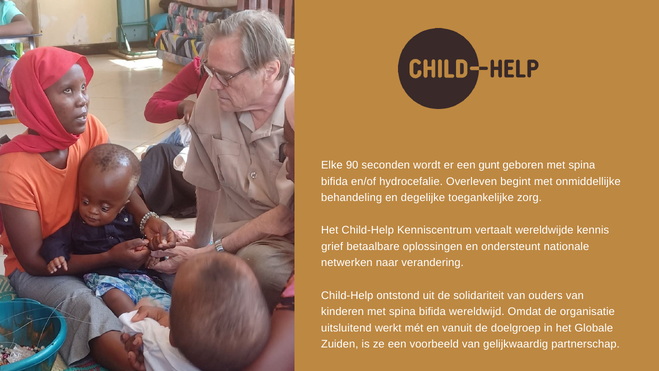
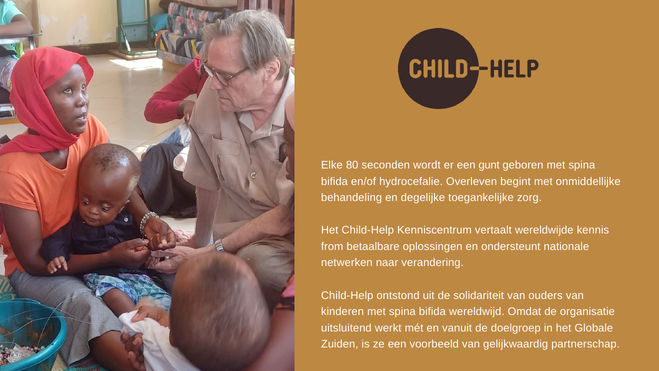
90: 90 -> 80 (352, 165)
grief: grief -> from (332, 246)
